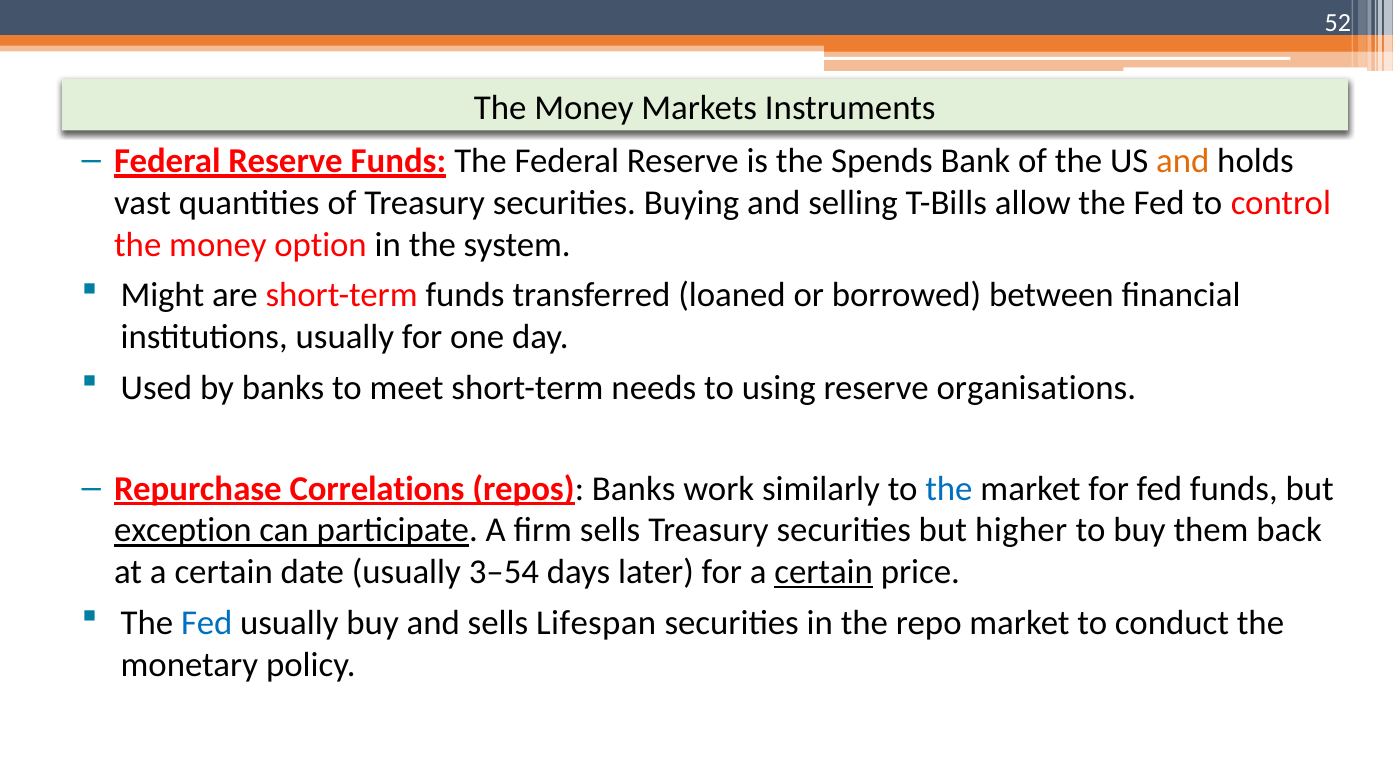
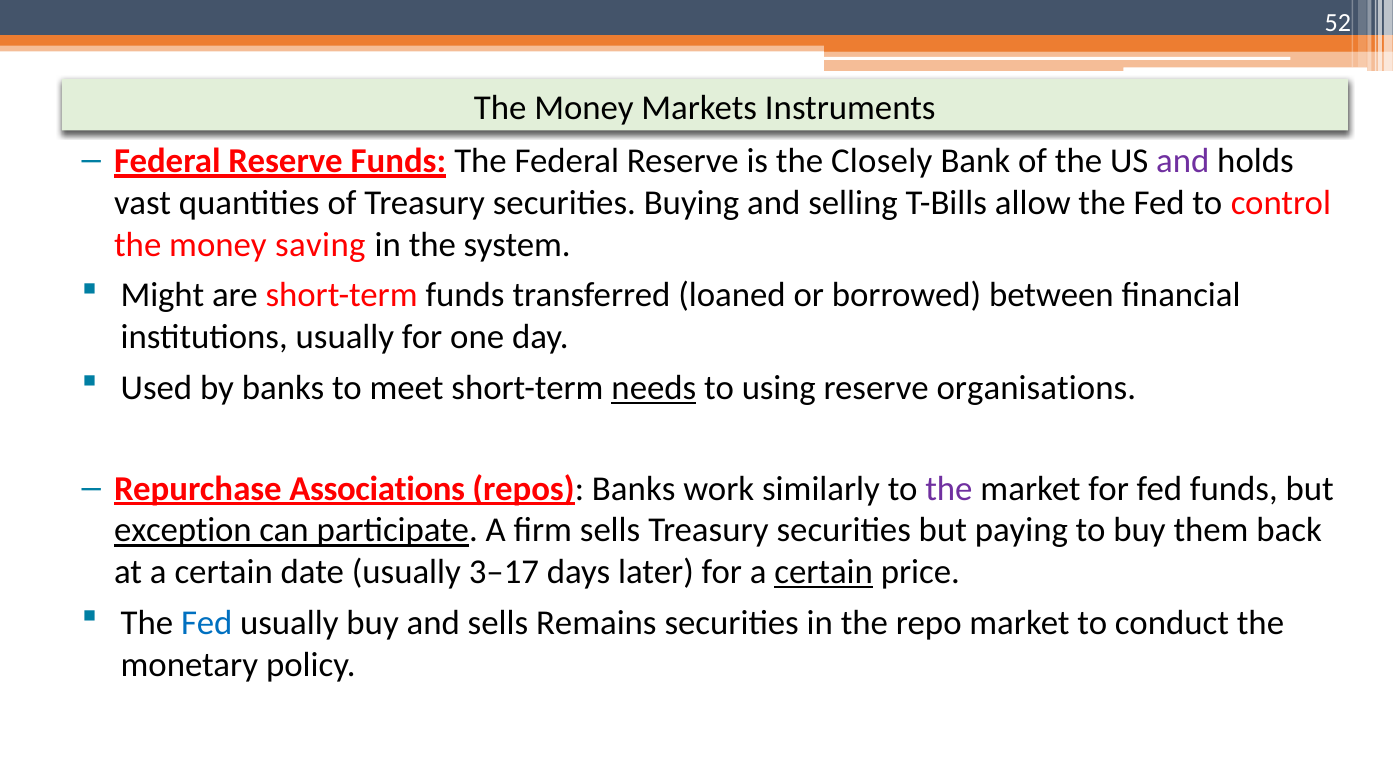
Spends: Spends -> Closely (882, 161)
and colour: orange -> purple (1183, 161)
option: option -> saving (320, 245)
needs underline: none -> present (654, 387)
Correlations: Correlations -> Associations (377, 488)
the colour: blue -> purple (949, 488)
higher: higher -> paying (1021, 530)
3–54: 3–54 -> 3–17 (504, 572)
Lifespan: Lifespan -> Remains (596, 622)
